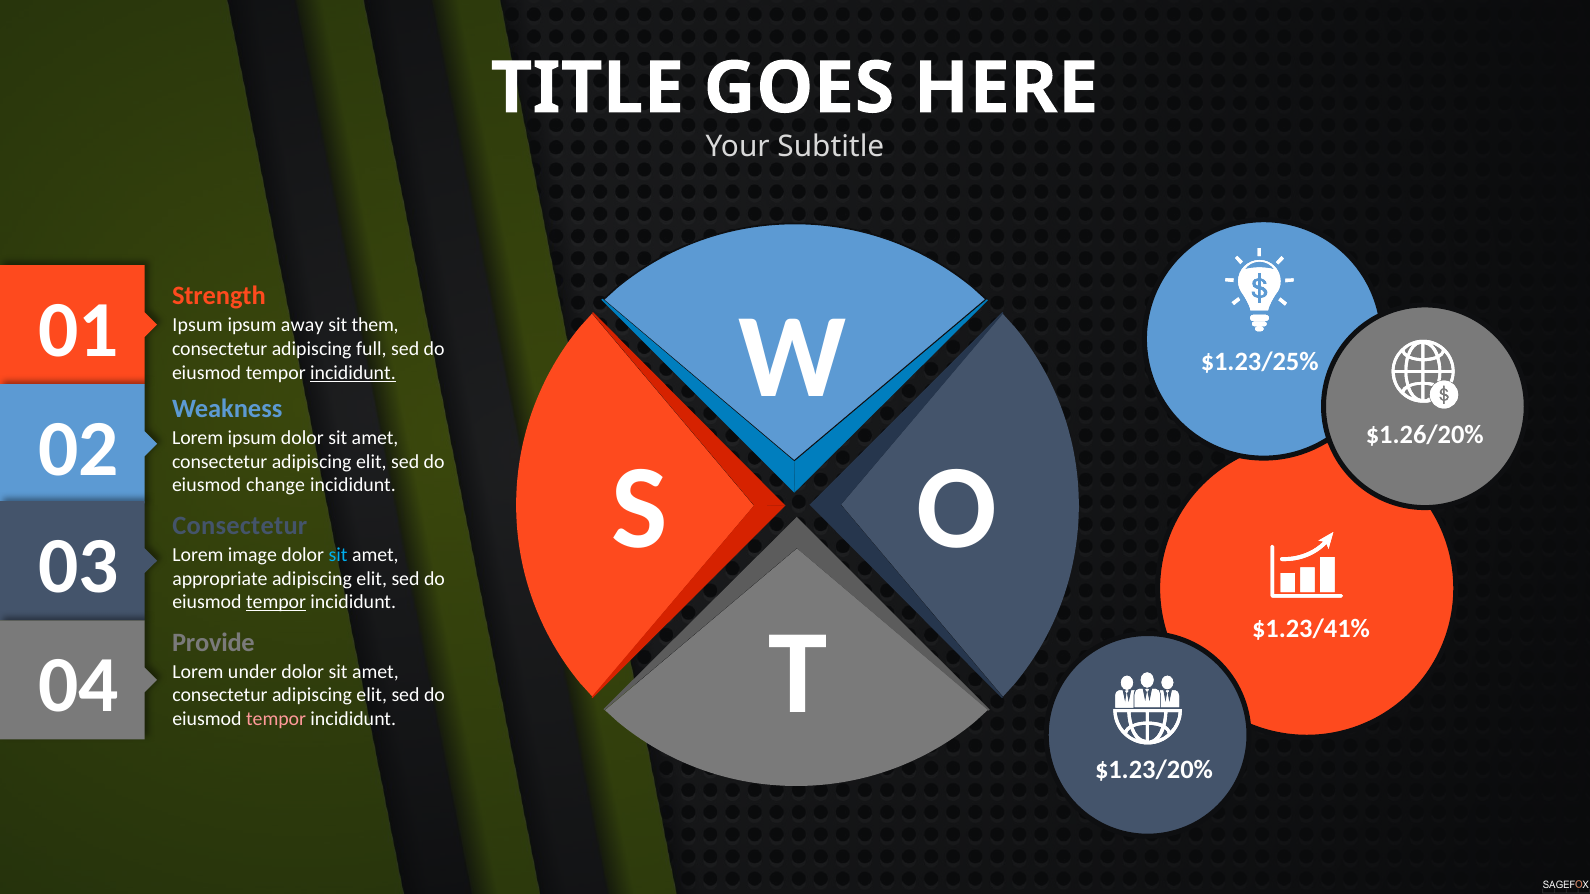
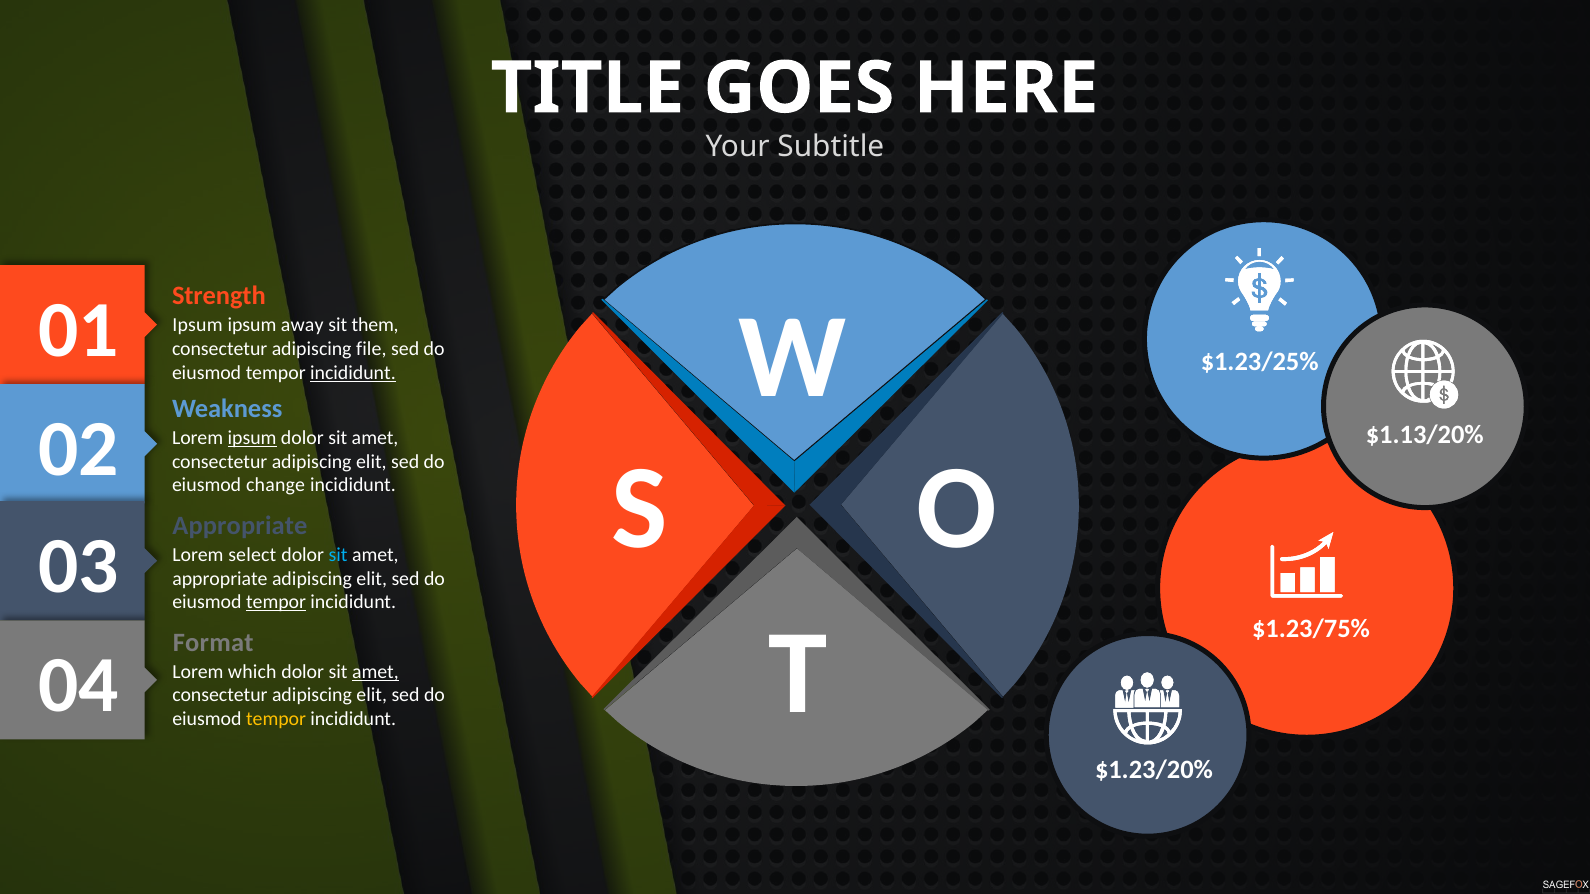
full: full -> file (371, 349)
$1.26/20%: $1.26/20% -> $1.13/20% (1425, 435)
ipsum underline: none -> present (252, 438)
Consectetur: Consectetur -> Appropriate (240, 526)
image: image -> select (252, 555)
$1.23/41%: $1.23/41% -> $1.23/75% (1311, 629)
Provide: Provide -> Format (213, 643)
under: under -> which (252, 672)
amet underline: none -> present (375, 672)
tempor colour: pink -> yellow (276, 720)
